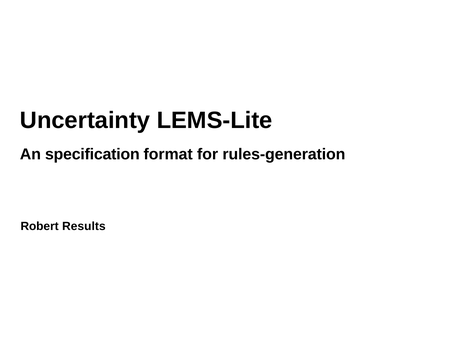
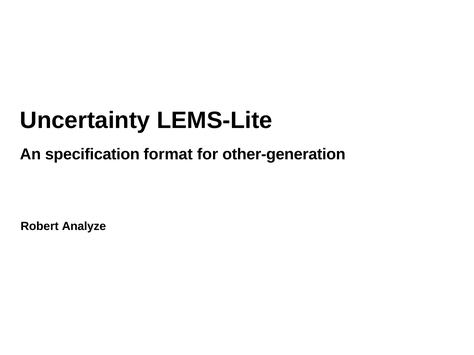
rules-generation: rules-generation -> other-generation (284, 154)
Results: Results -> Analyze (84, 227)
